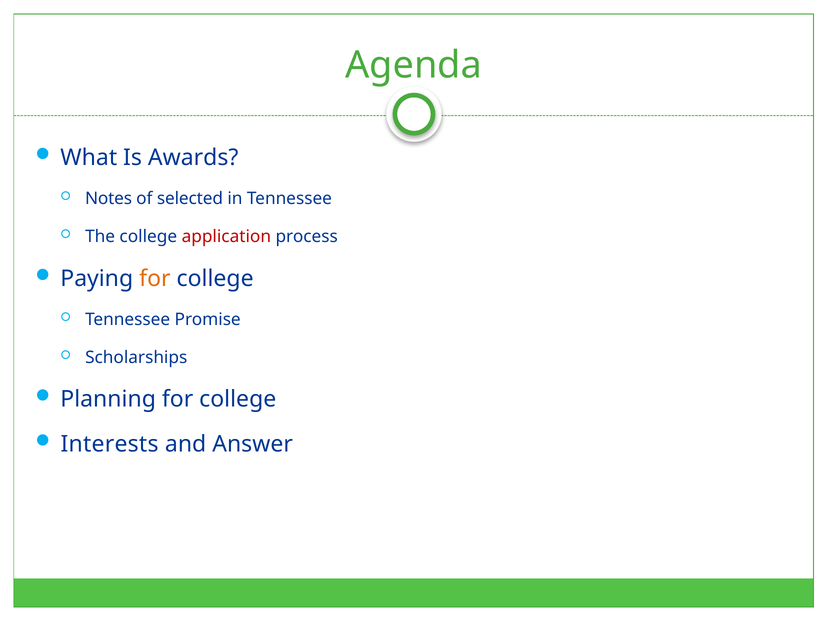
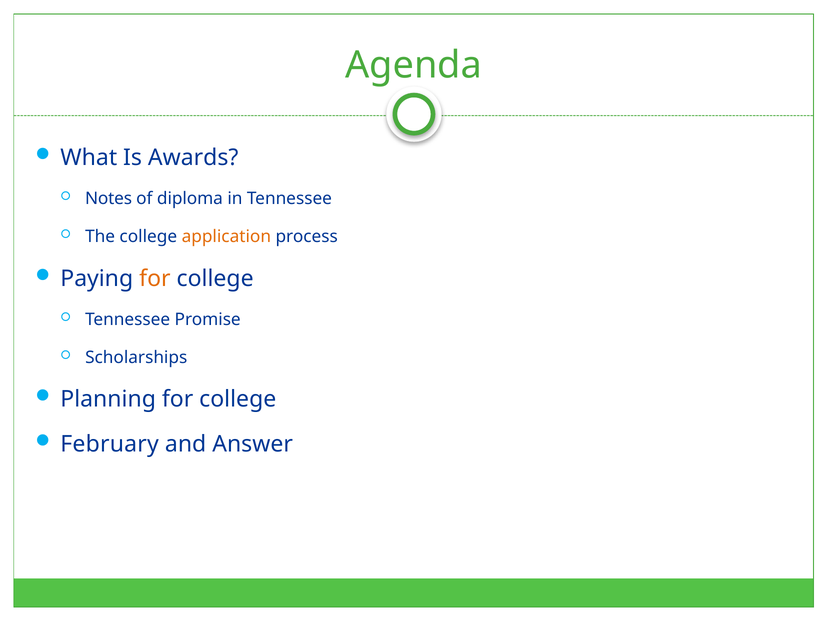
selected: selected -> diploma (190, 199)
application colour: red -> orange (226, 237)
Interests: Interests -> February (110, 444)
